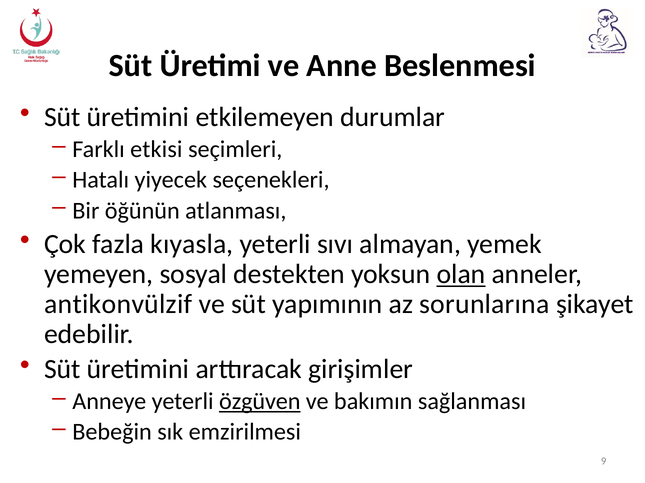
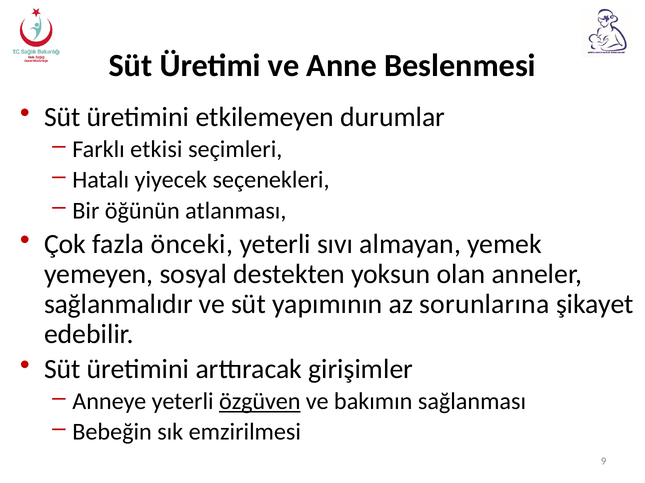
kıyasla: kıyasla -> önceki (192, 245)
olan underline: present -> none (461, 275)
antikonvülzif: antikonvülzif -> sağlanmalıdır (118, 305)
